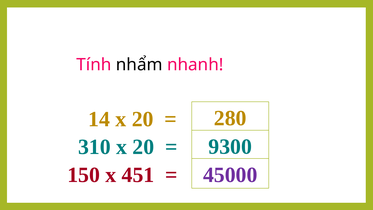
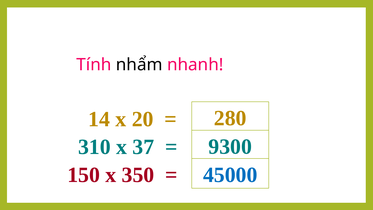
310 x 20: 20 -> 37 (143, 147)
451: 451 -> 350 (138, 175)
45000 colour: purple -> blue (230, 175)
